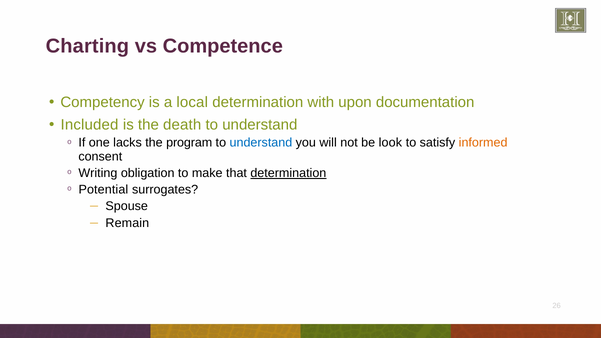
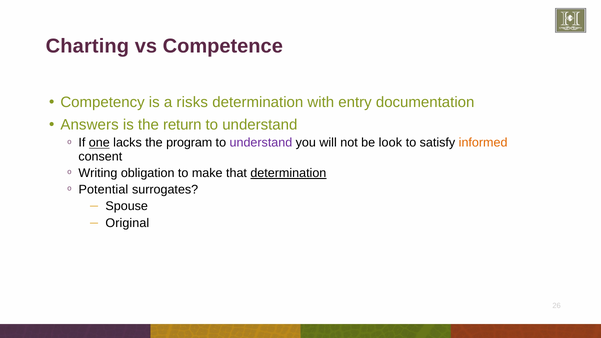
local: local -> risks (192, 102)
upon: upon -> entry (355, 102)
Included: Included -> Answers (90, 125)
death: death -> return (182, 125)
one underline: none -> present (99, 143)
understand colour: blue -> purple (261, 143)
Remain: Remain -> Original (127, 223)
